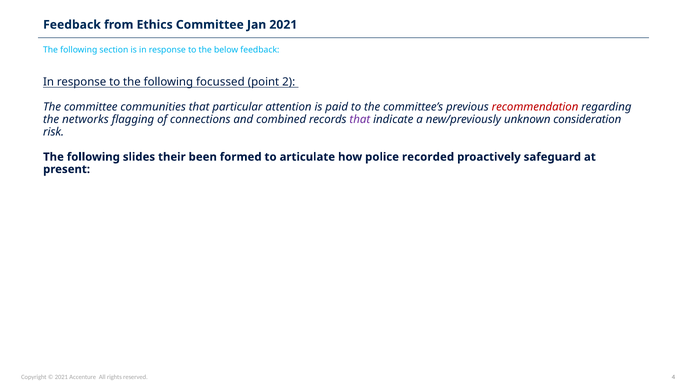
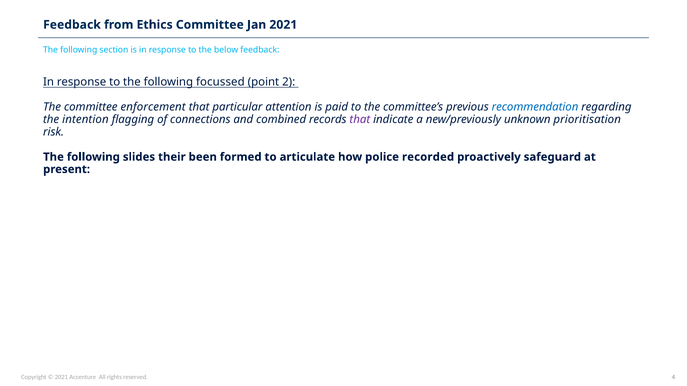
communities: communities -> enforcement (153, 107)
recommendation colour: red -> blue (535, 107)
networks: networks -> intention (85, 120)
consideration: consideration -> prioritisation (587, 120)
